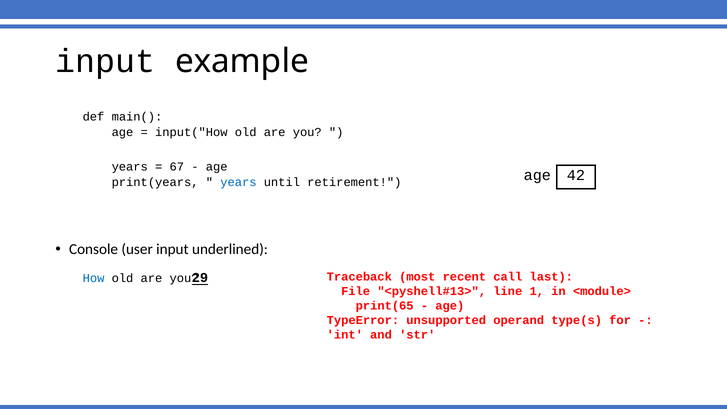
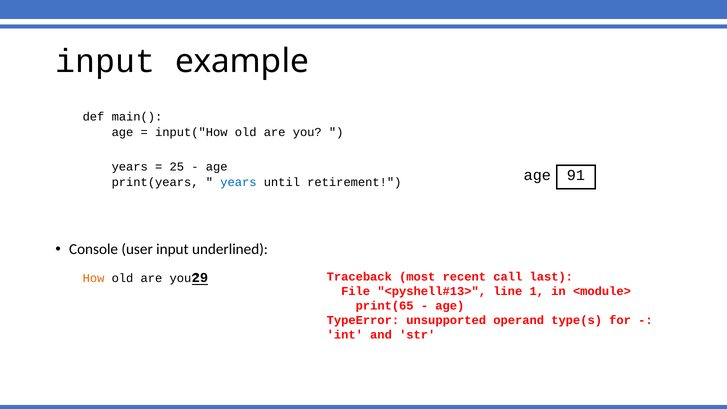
67: 67 -> 25 (177, 167)
42: 42 -> 91 (576, 175)
How colour: blue -> orange (94, 278)
